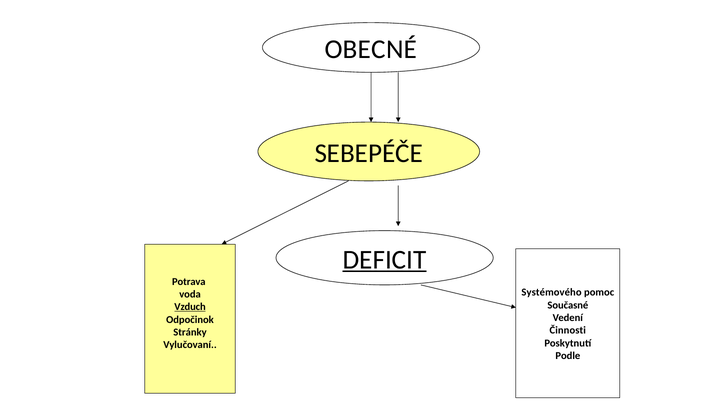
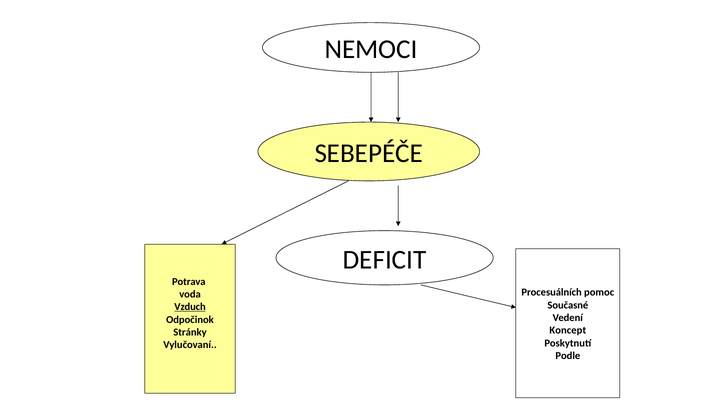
OBECNÉ: OBECNÉ -> NEMOCI (371, 49)
DEFICIT underline: present -> none (385, 260)
Systémového: Systémového -> Procesuálních (552, 293)
Činnosti: Činnosti -> Koncept (568, 331)
